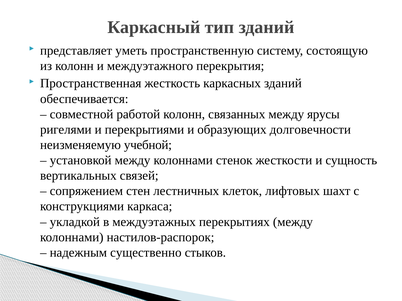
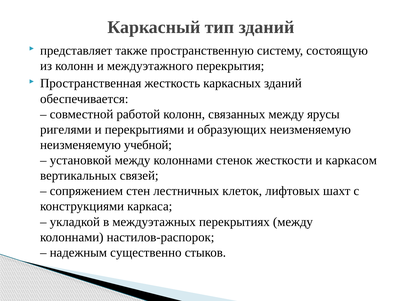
уметь: уметь -> также (131, 51)
образующих долговечности: долговечности -> неизменяемую (310, 130)
сущность: сущность -> каркасом (351, 161)
